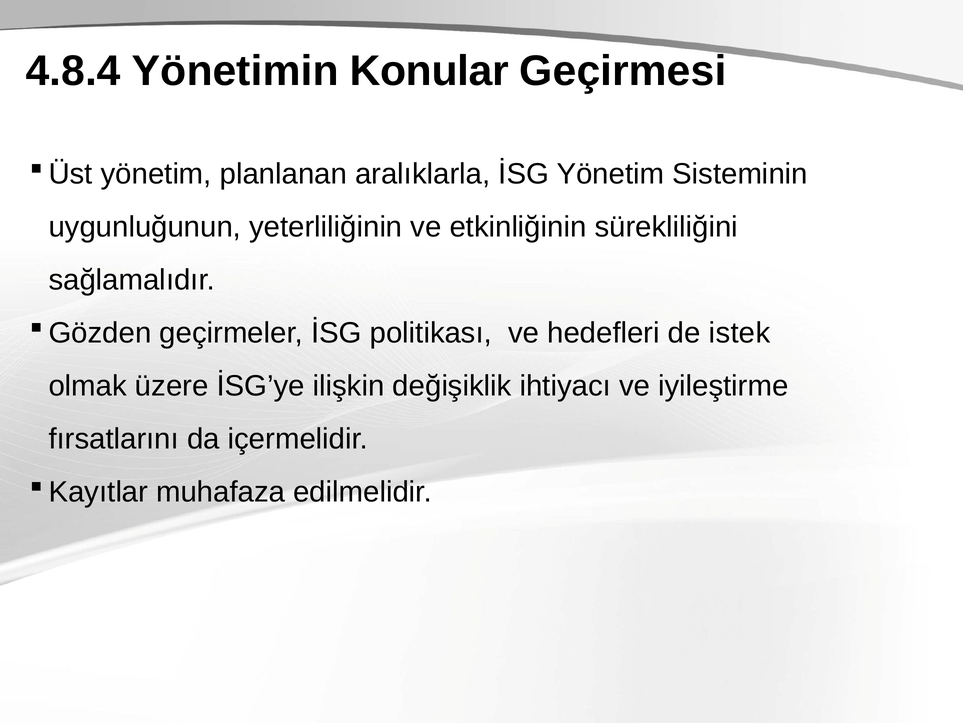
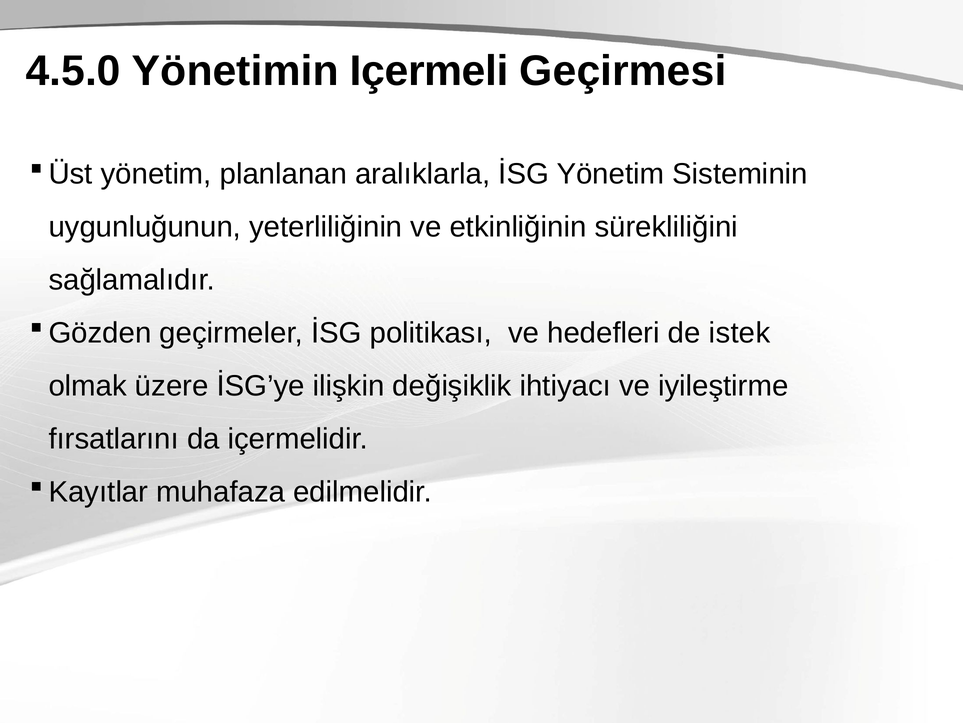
4.8.4: 4.8.4 -> 4.5.0 (73, 71)
Konular: Konular -> Içermeli (429, 71)
